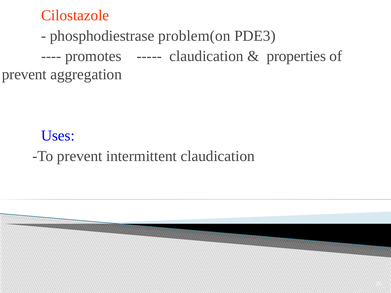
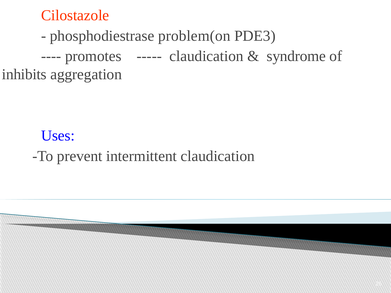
properties: properties -> syndrome (296, 56)
prevent: prevent -> inhibits (24, 74)
